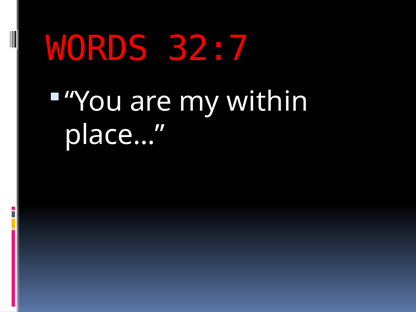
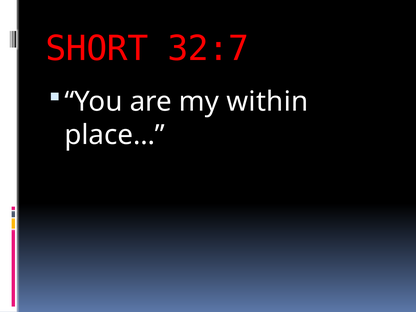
WORDS: WORDS -> SHORT (97, 49)
